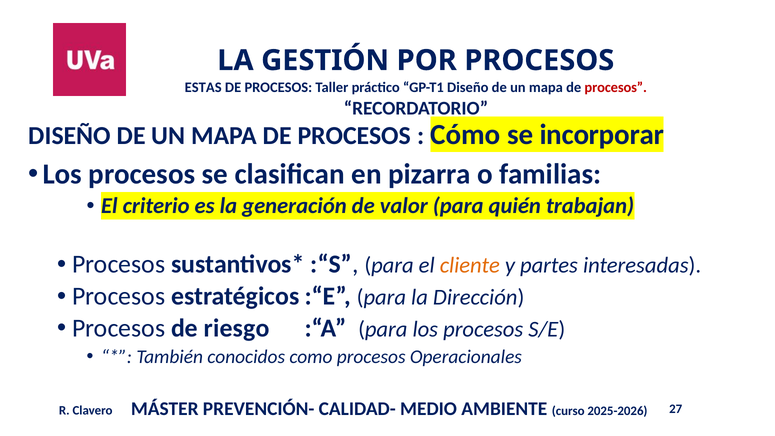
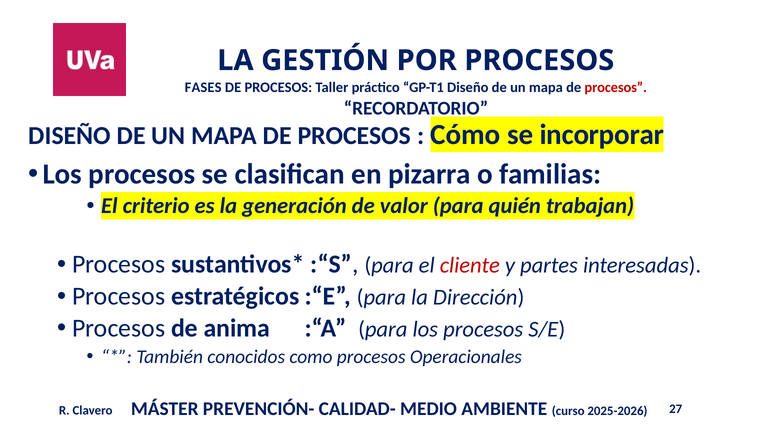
ESTAS: ESTAS -> FASES (203, 88)
cliente colour: orange -> red (470, 265)
riesgo: riesgo -> anima (237, 328)
